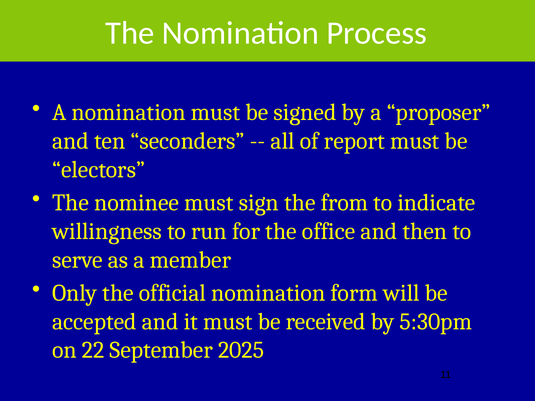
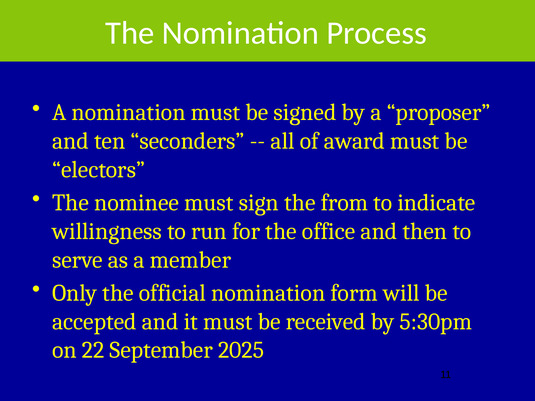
report: report -> award (354, 141)
